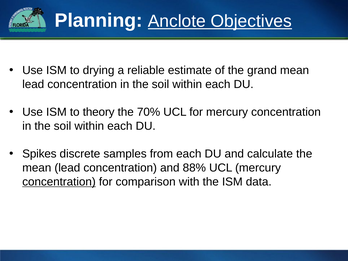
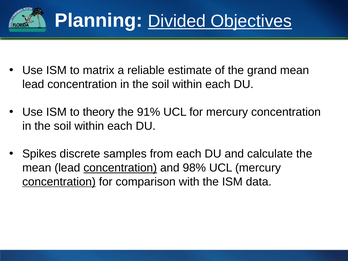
Anclote: Anclote -> Divided (177, 21)
drying: drying -> matrix (99, 70)
70%: 70% -> 91% (149, 112)
concentration underline: none -> present (120, 168)
88%: 88% -> 98% (194, 168)
